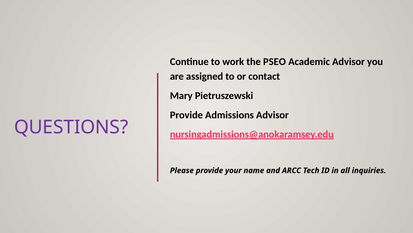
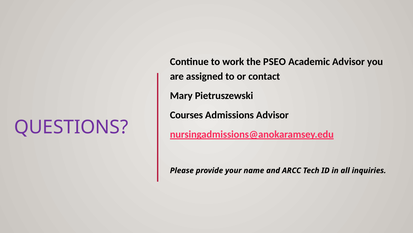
Provide: Provide -> Courses (186, 115)
